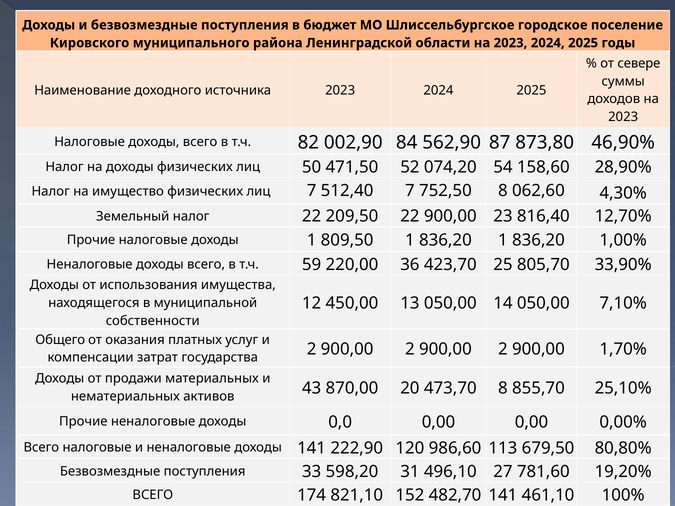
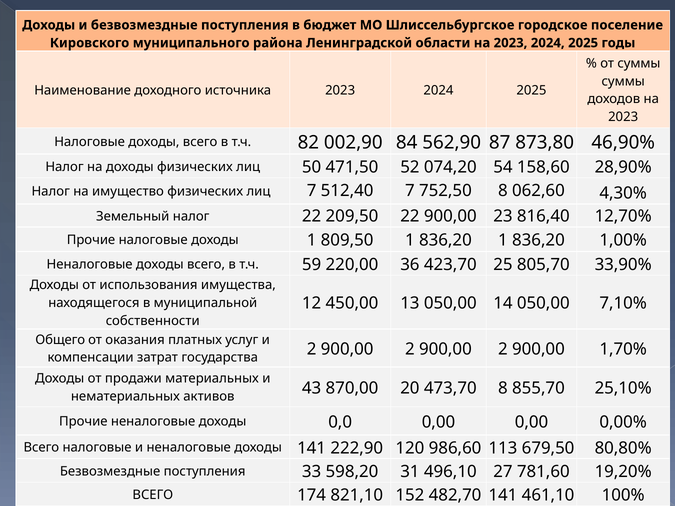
от севере: севере -> суммы (639, 63)
